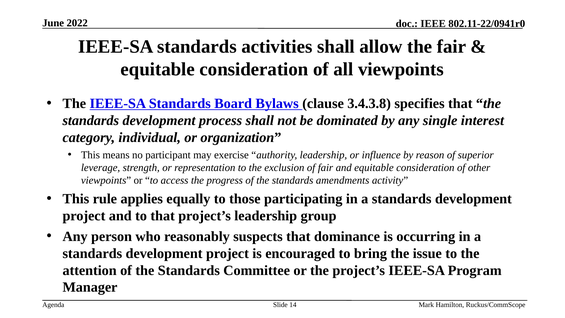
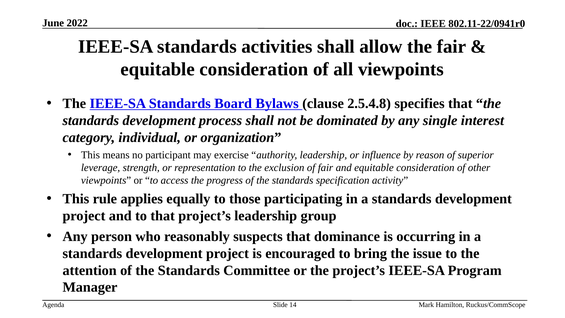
3.4.3.8: 3.4.3.8 -> 2.5.4.8 (369, 103)
amendments: amendments -> specification (343, 180)
